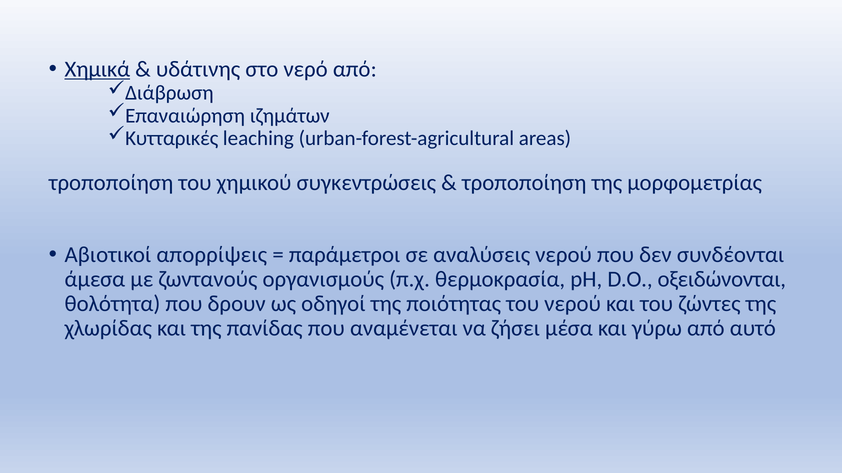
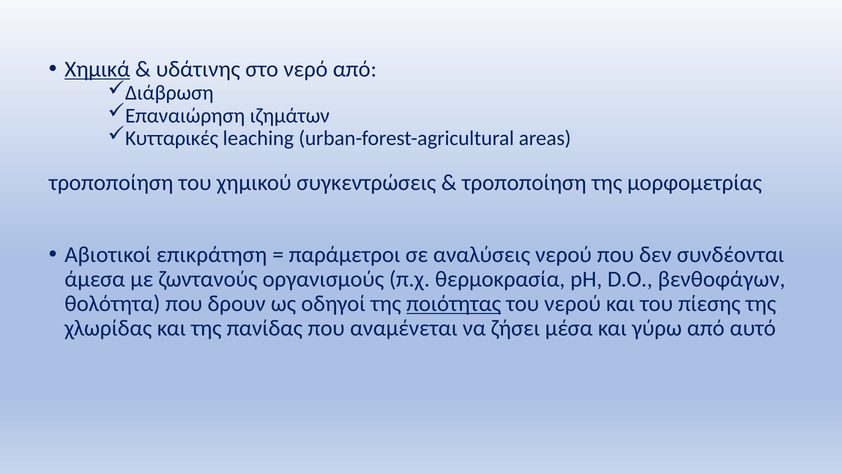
απορρίψεις: απορρίψεις -> επικράτηση (212, 255)
οξειδώνονται: οξειδώνονται -> βενθοφάγων (722, 279)
ποιότητας underline: none -> present (454, 304)
ζώντες: ζώντες -> πίεσης (709, 304)
